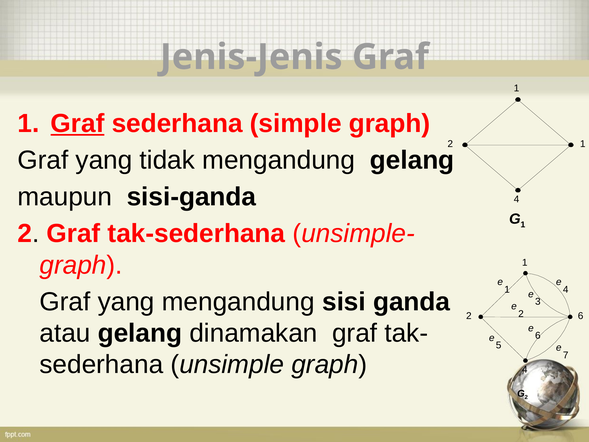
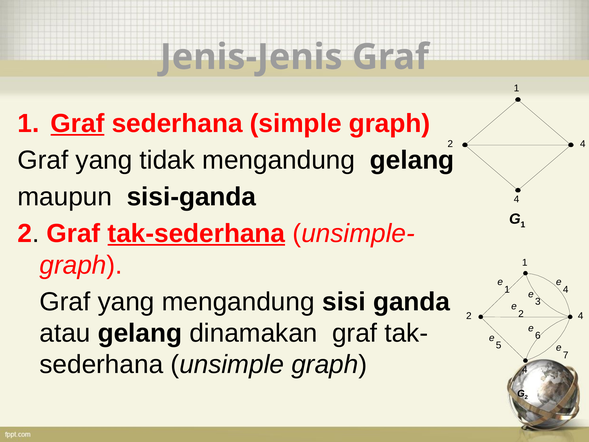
1: 1 -> 4 (583, 144)
tak-sederhana underline: none -> present (196, 234)
6: 6 -> 4 (581, 316)
